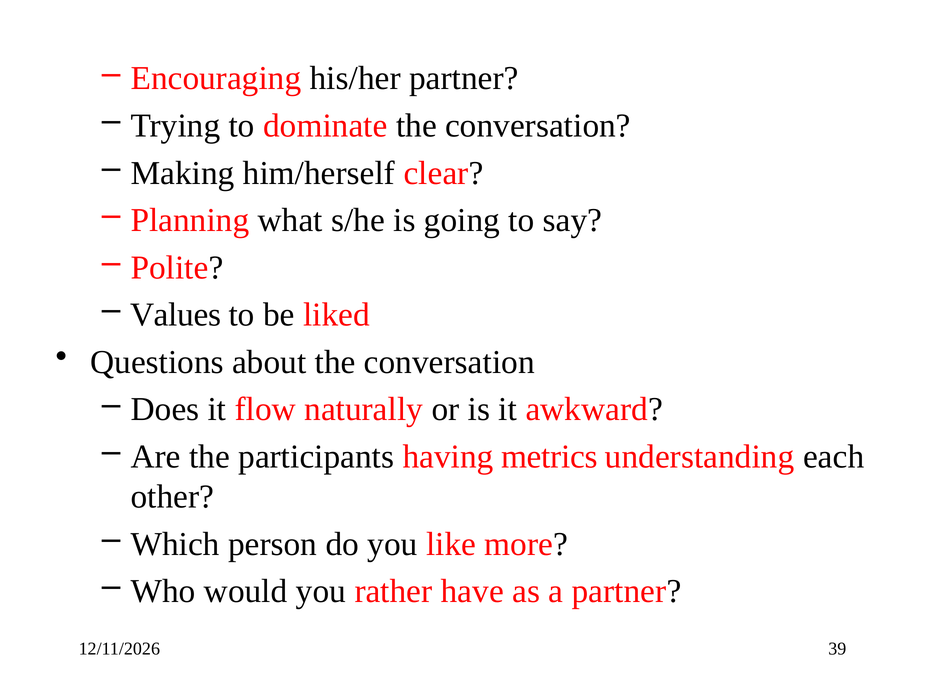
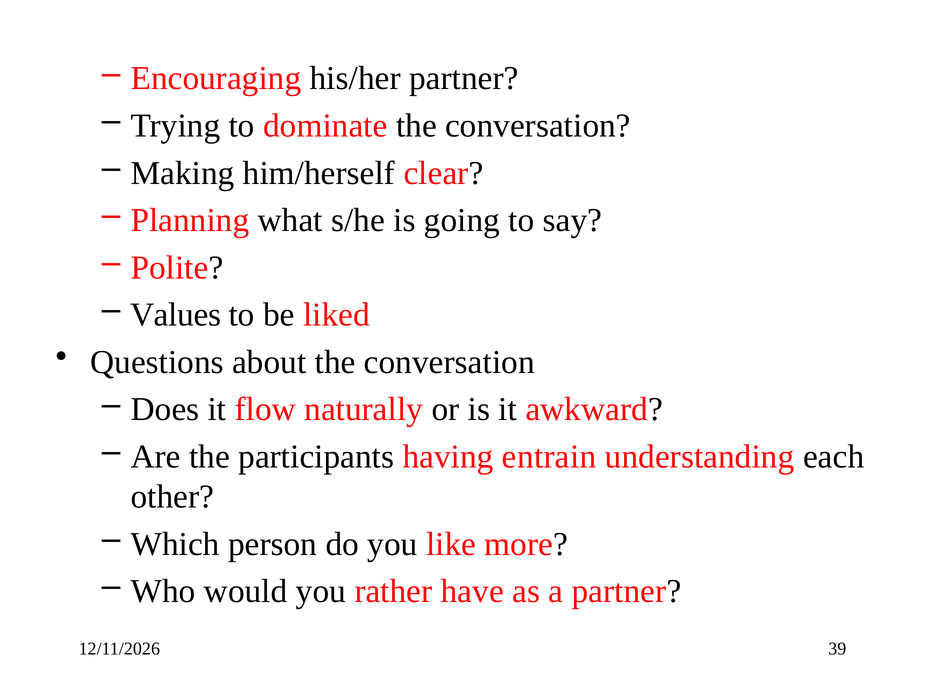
metrics: metrics -> entrain (549, 457)
